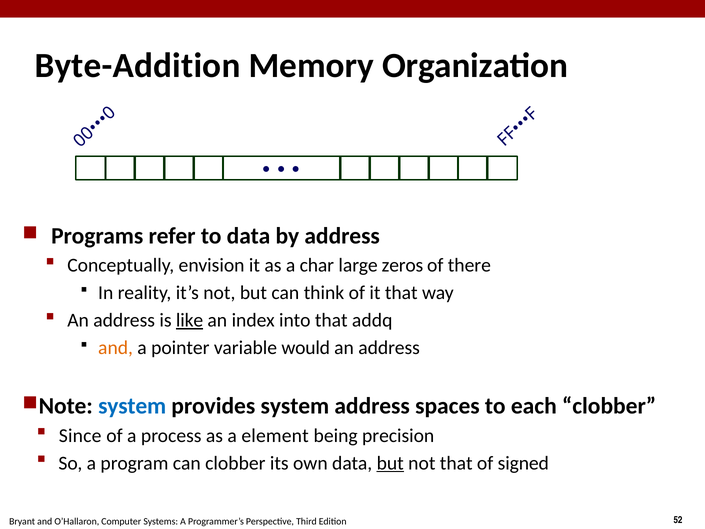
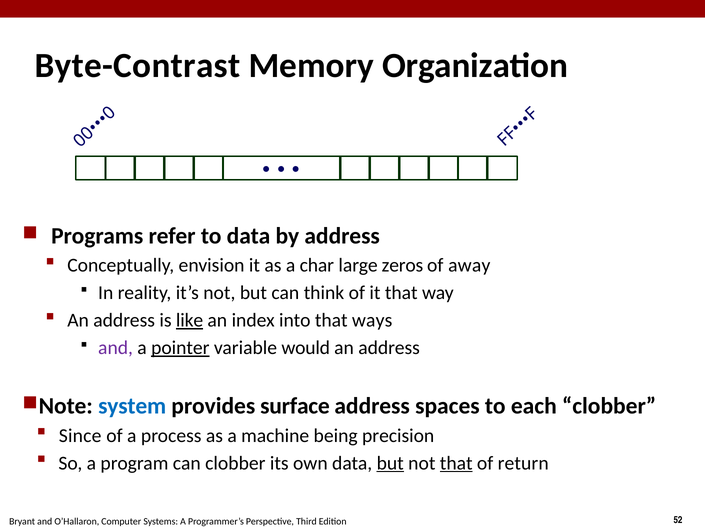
Byte-Addition: Byte-Addition -> Byte-Contrast (137, 65)
there: there -> away (469, 265)
addq: addq -> ways (372, 320)
and colour: orange -> purple (116, 348)
pointer underline: none -> present (180, 348)
provides system: system -> surface (295, 406)
element: element -> machine (275, 435)
that underline: none -> present (456, 463)
signed: signed -> return (523, 463)
